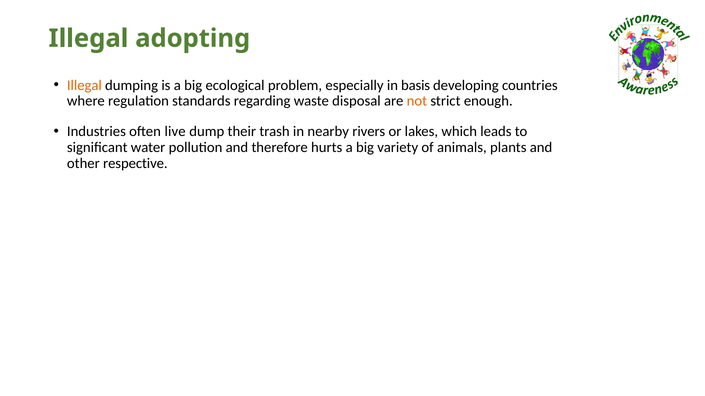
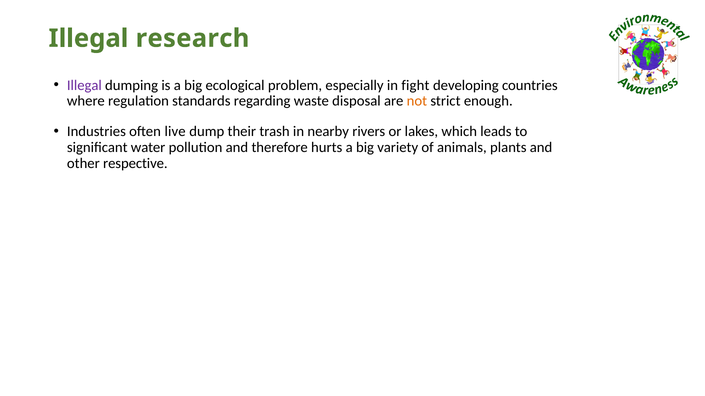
adopting: adopting -> research (193, 38)
Illegal colour: orange -> purple (84, 85)
basis: basis -> fight (415, 85)
